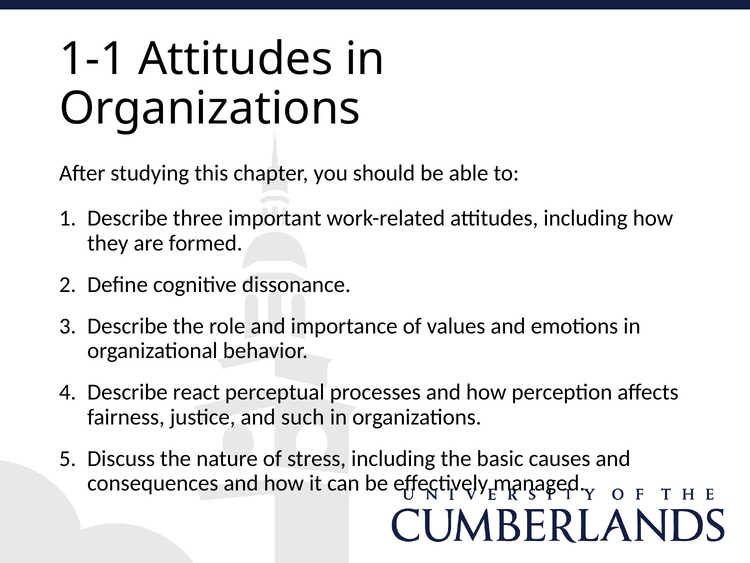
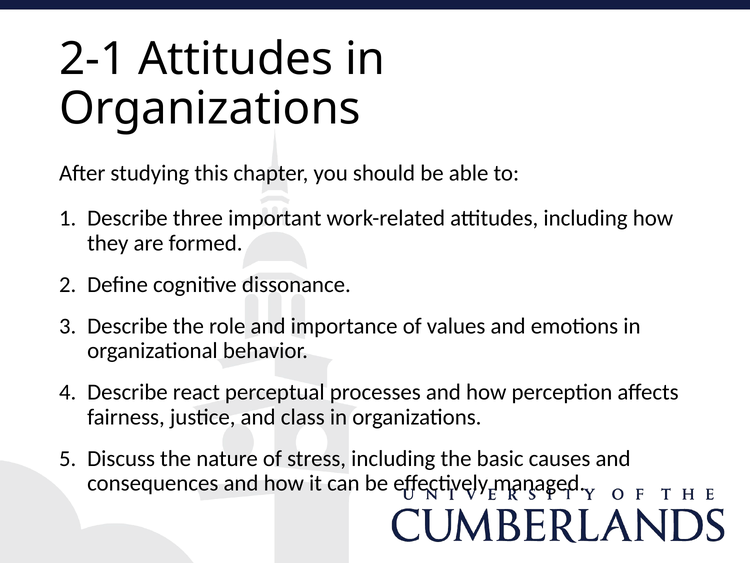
1-1: 1-1 -> 2-1 (93, 59)
such: such -> class (303, 417)
